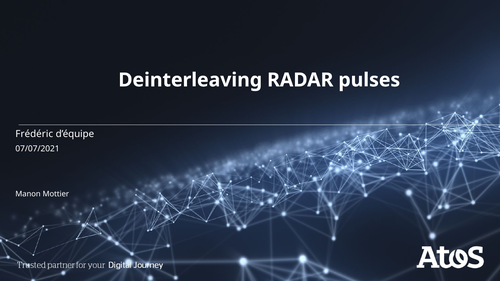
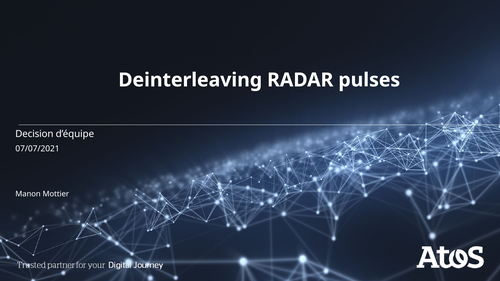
Frédéric: Frédéric -> Decision (34, 134)
